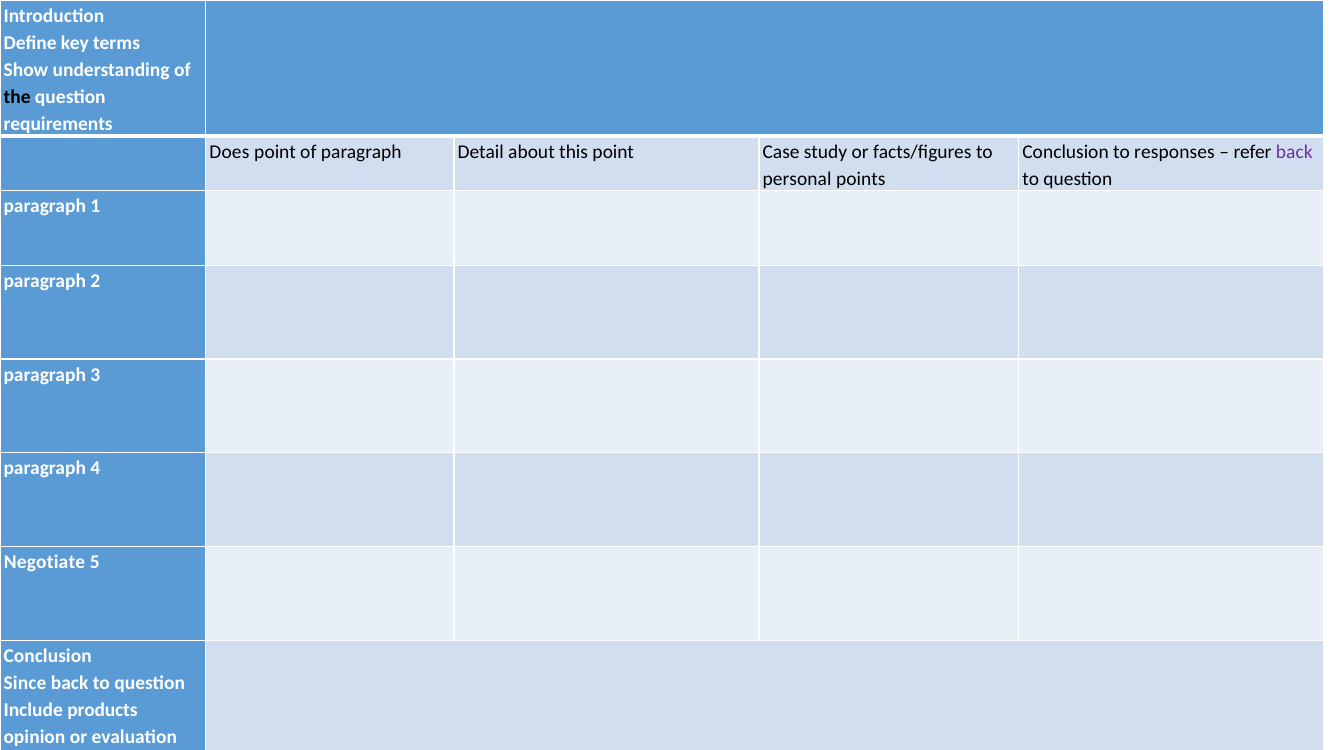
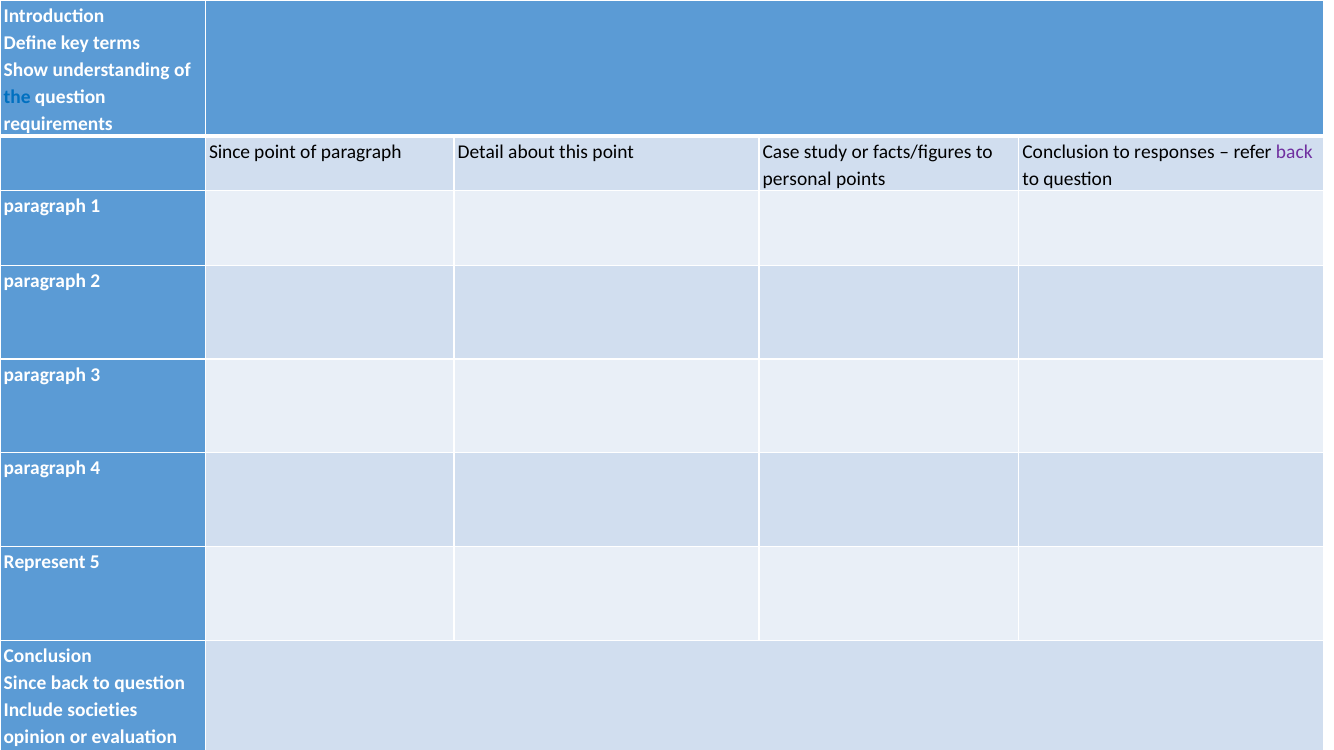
the colour: black -> blue (17, 97)
Does: Does -> Since (230, 152)
Negotiate: Negotiate -> Represent (45, 562)
products: products -> societies (102, 711)
